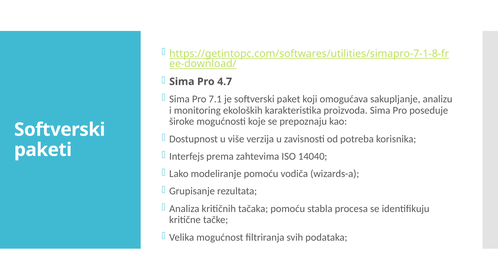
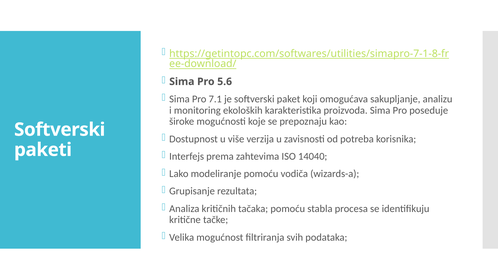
4.7: 4.7 -> 5.6 (225, 82)
